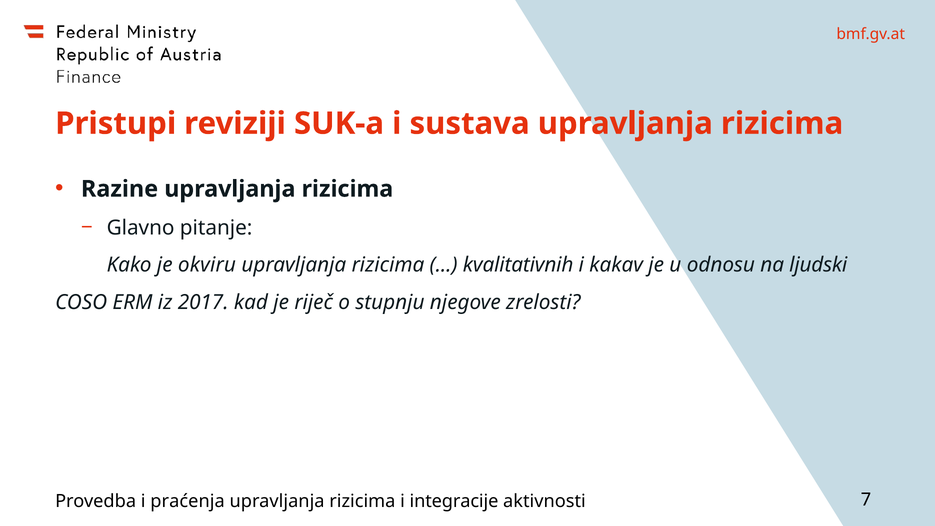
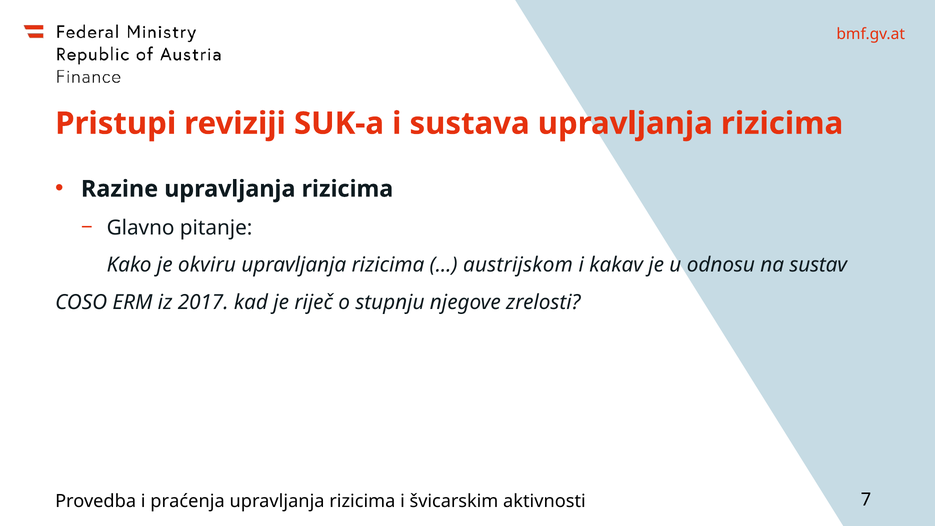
kvalitativnih: kvalitativnih -> austrijskom (518, 265)
ljudski: ljudski -> sustav (818, 265)
integracije: integracije -> švicarskim (454, 501)
